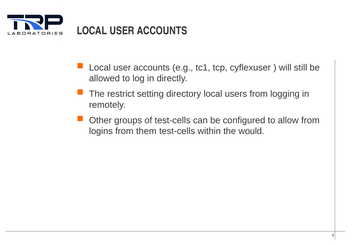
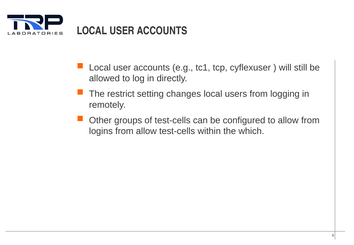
directory: directory -> changes (184, 94)
from them: them -> allow (146, 131)
would: would -> which (251, 131)
